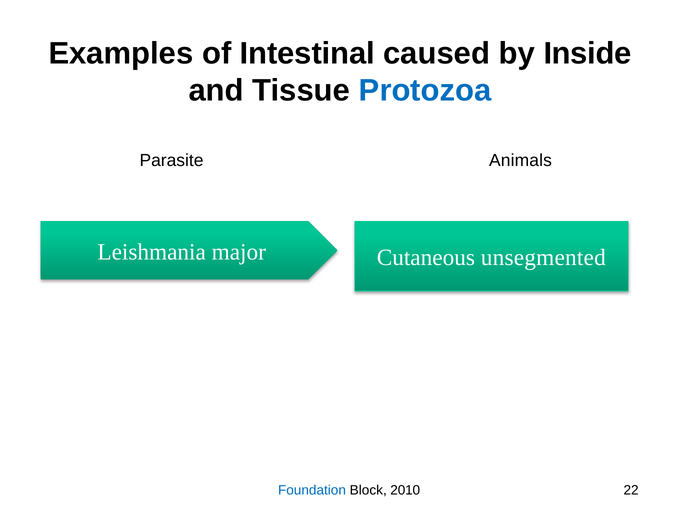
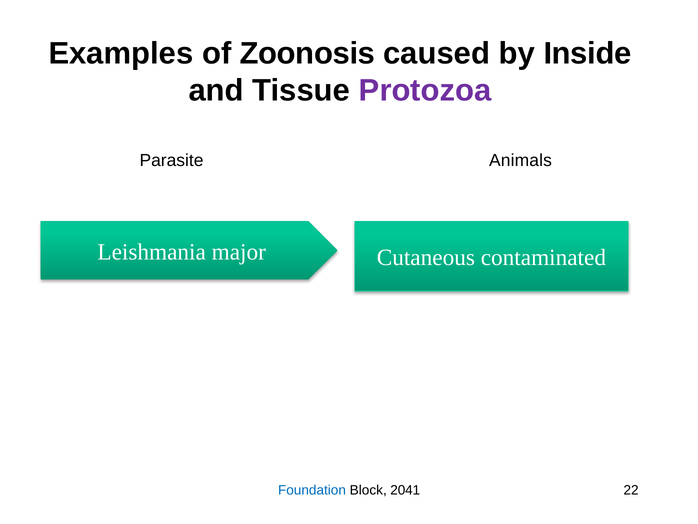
Intestinal: Intestinal -> Zoonosis (307, 53)
Protozoa colour: blue -> purple (425, 91)
unsegmented: unsegmented -> contaminated (543, 258)
2010: 2010 -> 2041 (405, 490)
